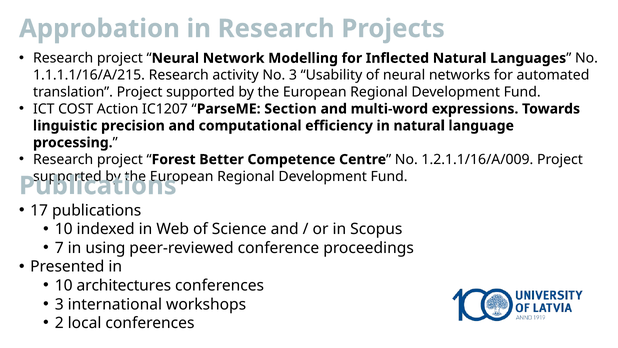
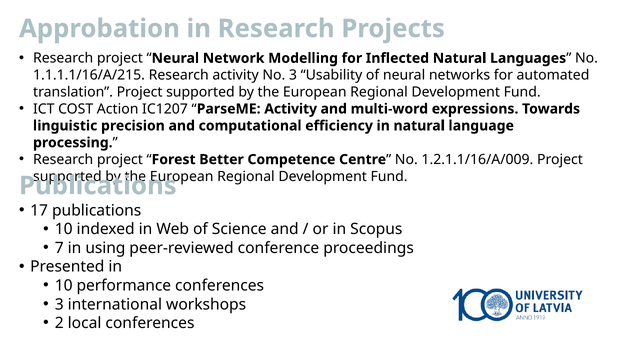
ParseME Section: Section -> Activity (291, 109)
architectures: architectures -> performance (124, 285)
